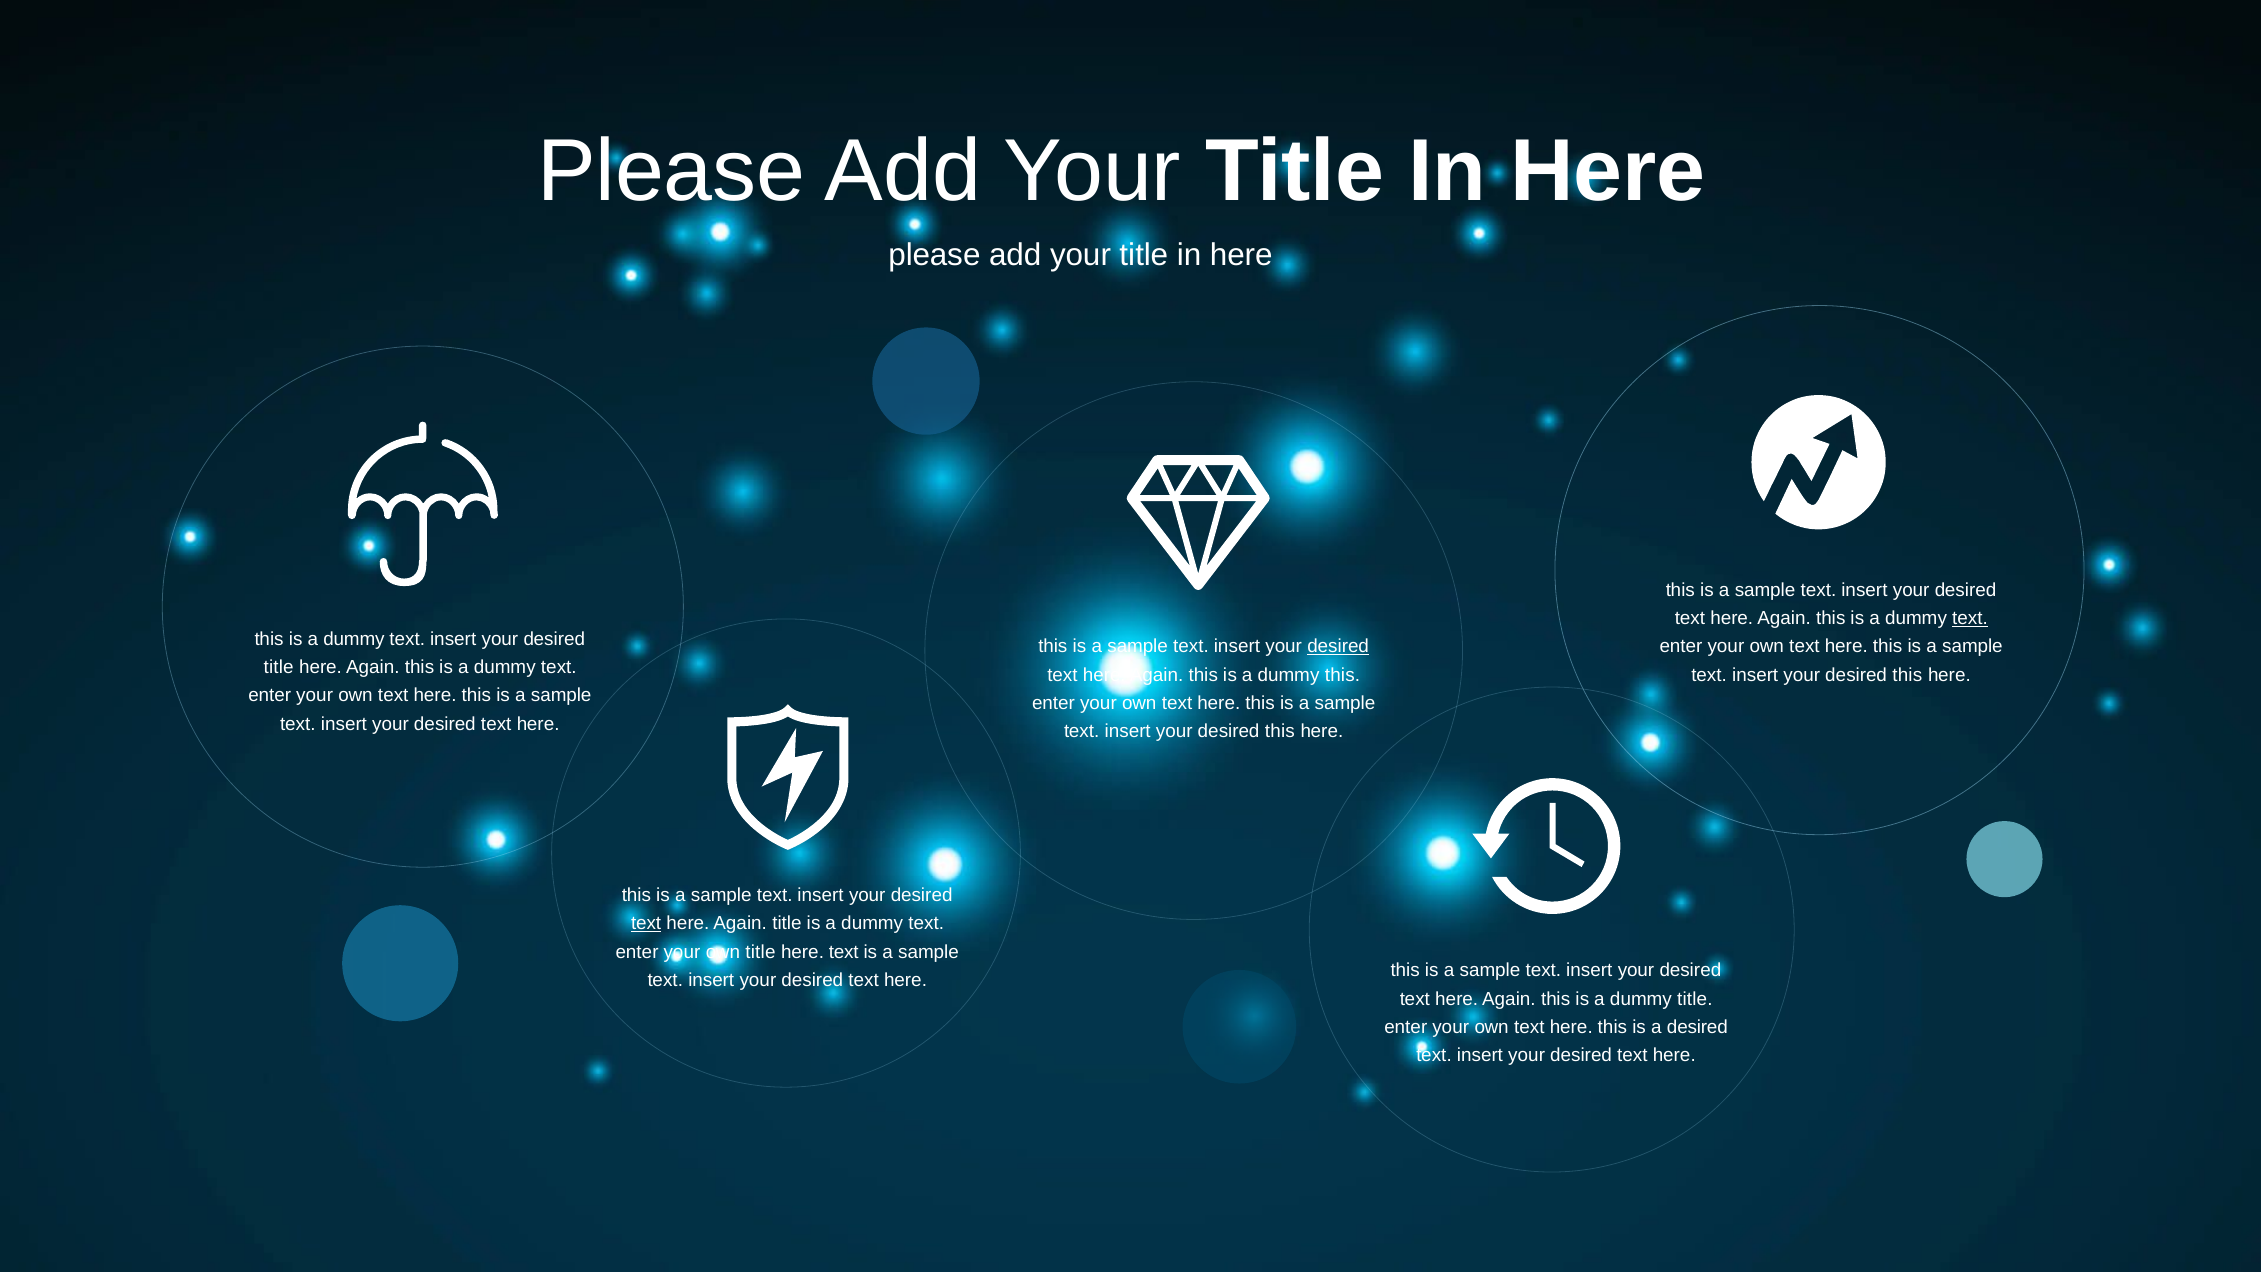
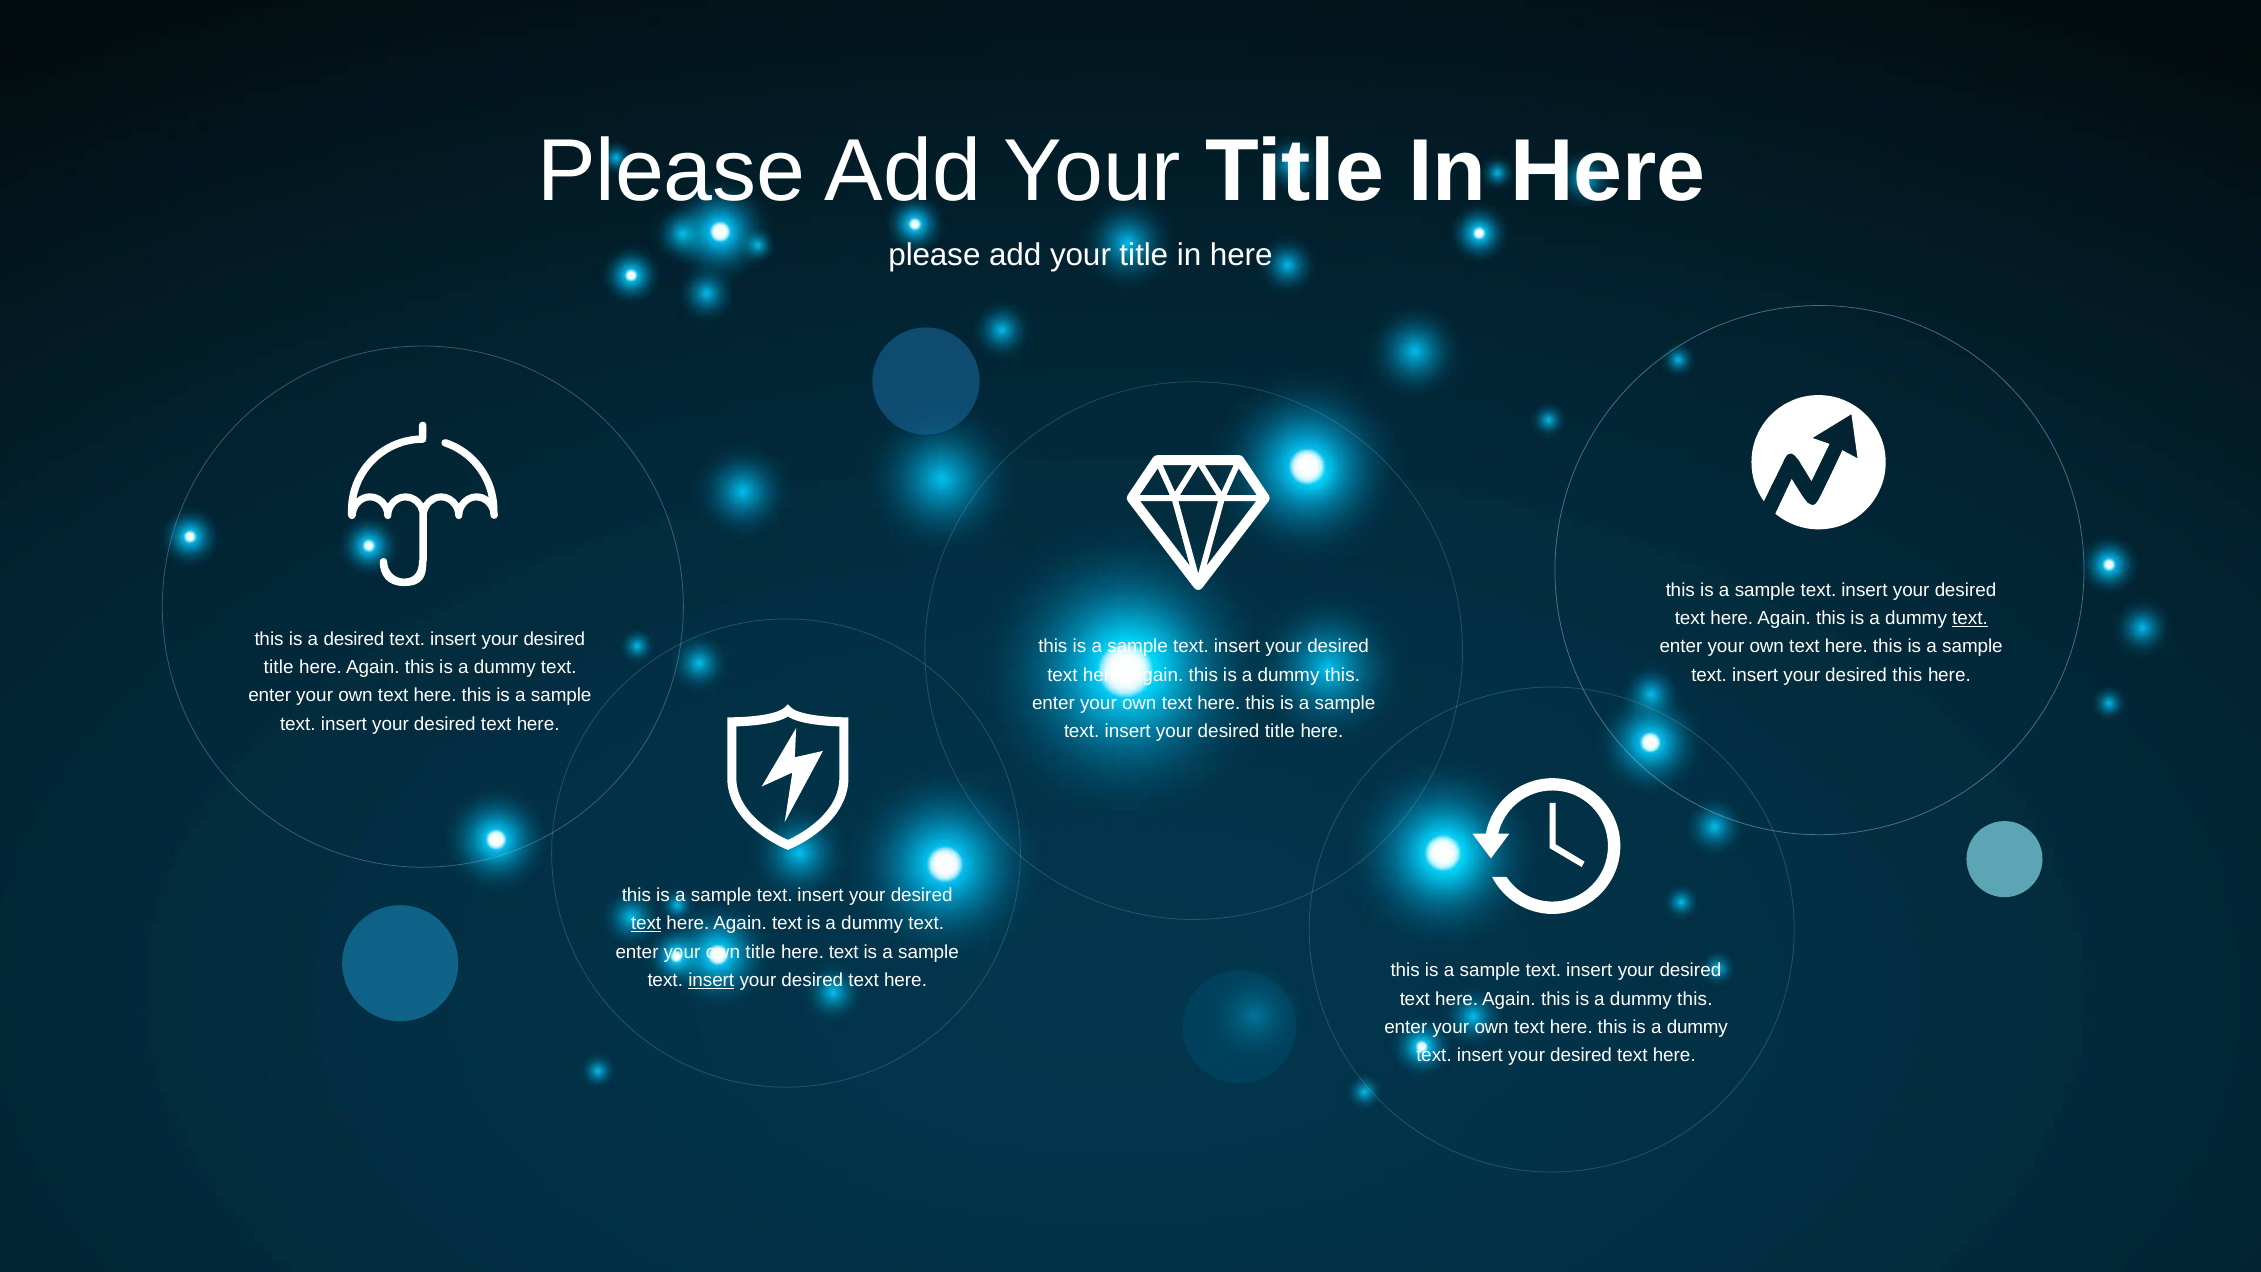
dummy: dummy -> desired (354, 639)
desired underline: present -> none (1338, 646)
this: this -> title (1280, 731)
Again title: title -> text (787, 923)
insert underline: none -> present (711, 980)
title: title -> this (1695, 999)
desired: desired -> dummy (1697, 1027)
